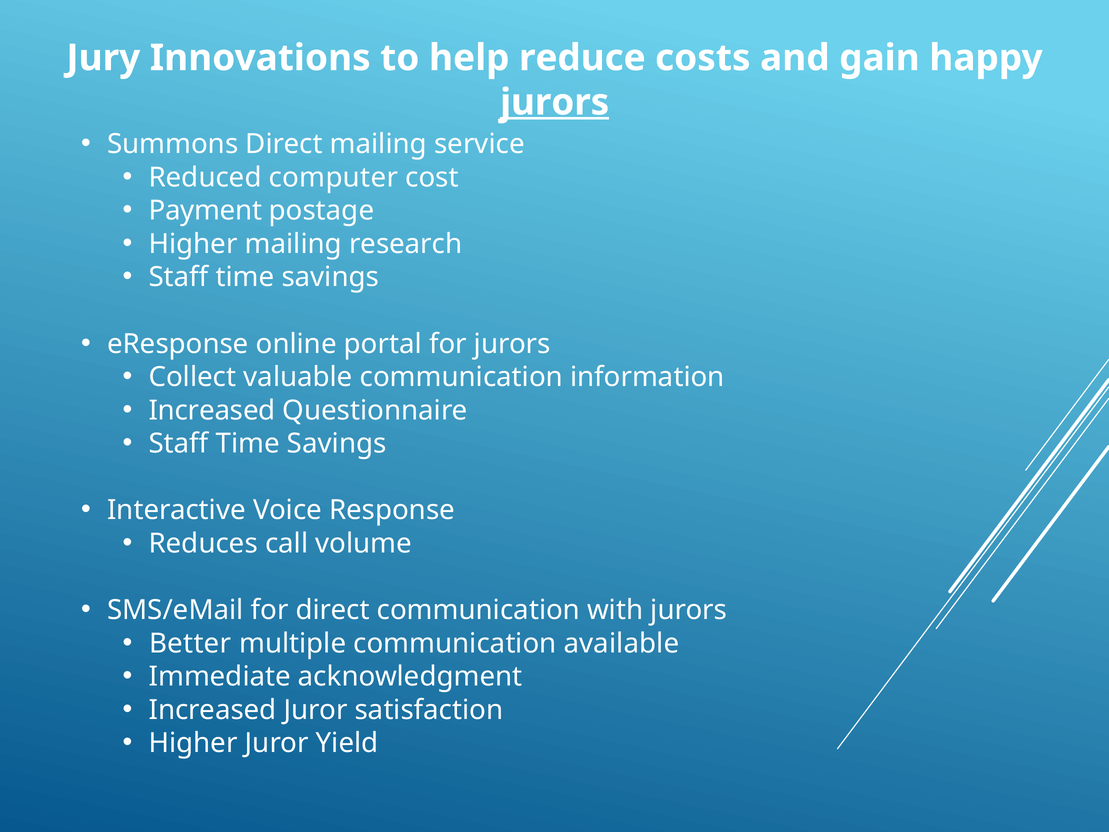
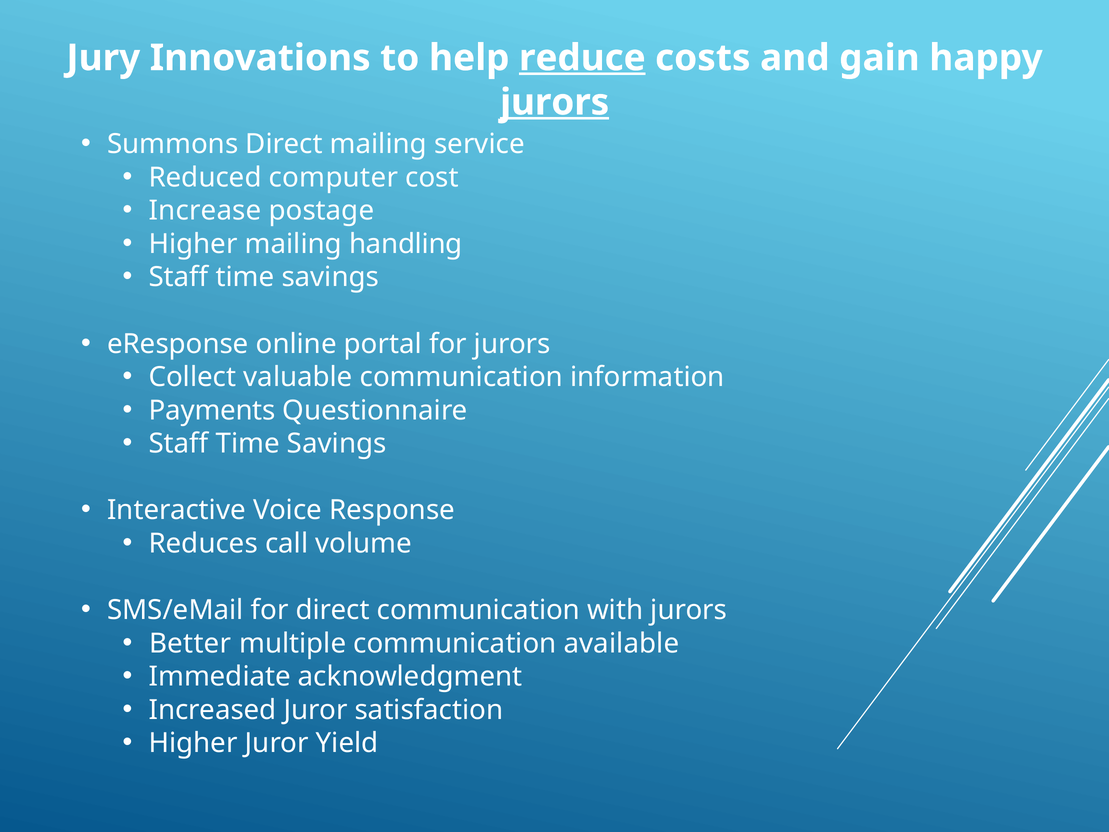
reduce underline: none -> present (582, 58)
Payment: Payment -> Increase (205, 211)
research: research -> handling (406, 244)
Increased: Increased -> Payments (212, 410)
